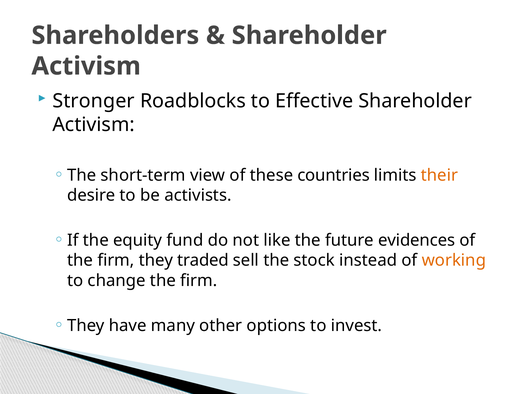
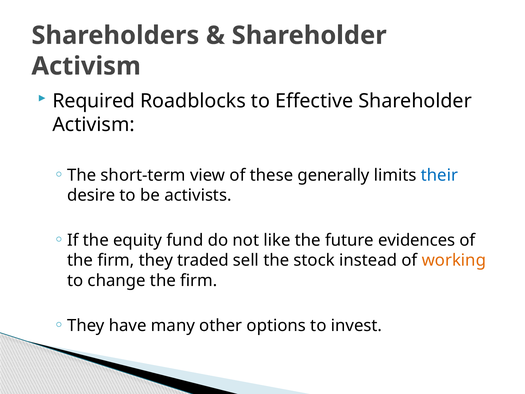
Stronger: Stronger -> Required (94, 101)
countries: countries -> generally (334, 175)
their colour: orange -> blue (439, 175)
